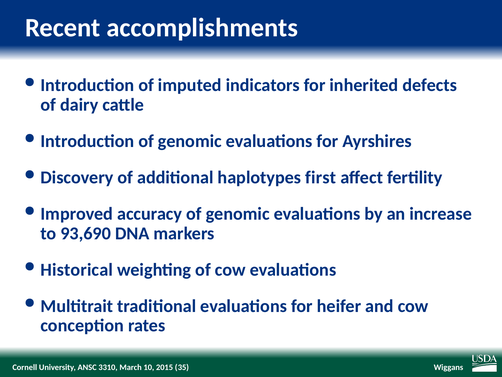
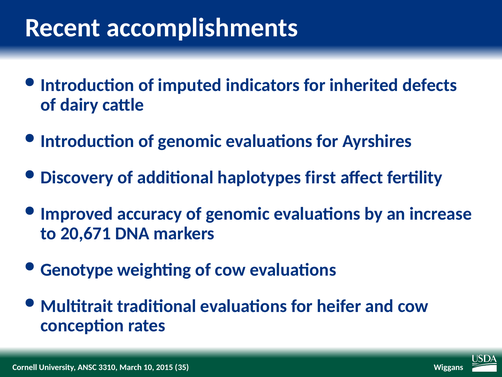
93,690: 93,690 -> 20,671 (86, 233)
Historical: Historical -> Genotype (77, 269)
